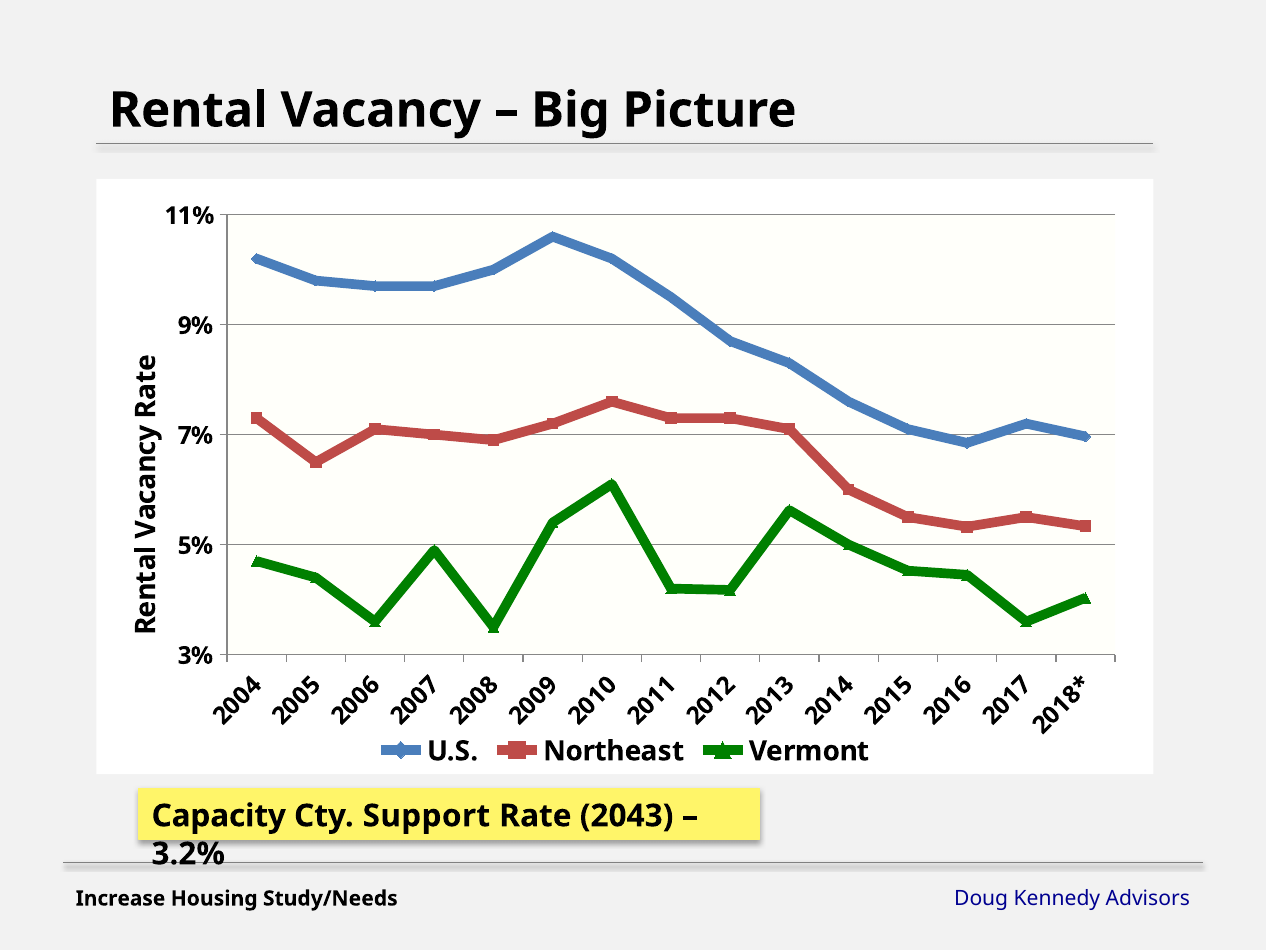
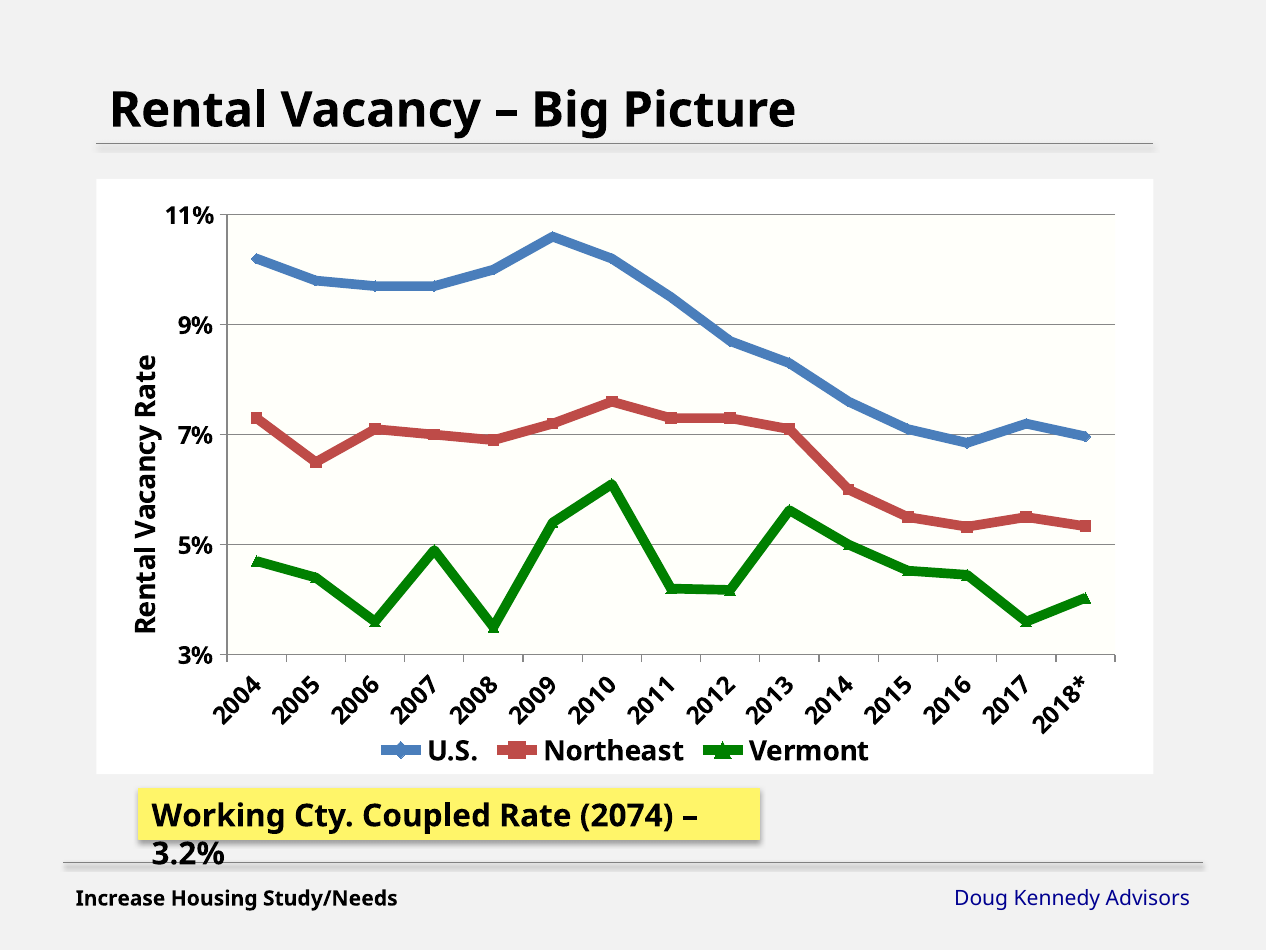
Capacity: Capacity -> Working (219, 815)
Support: Support -> Coupled (427, 815)
2043: 2043 -> 2074 (627, 815)
